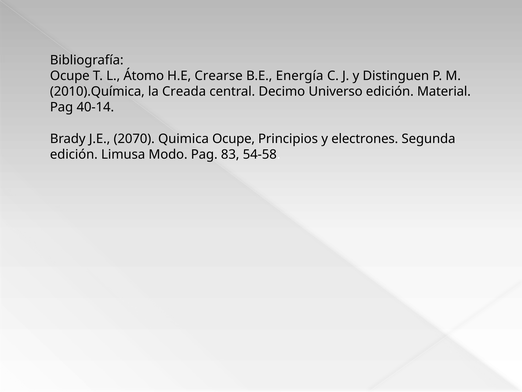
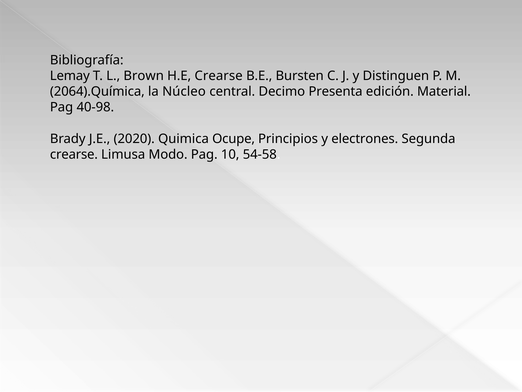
Ocupe: Ocupe -> Lemay (70, 76)
Átomo: Átomo -> Brown (144, 76)
Energía: Energía -> Bursten (300, 76)
2010).Química: 2010).Química -> 2064).Química (97, 92)
Creada: Creada -> Núcleo (184, 92)
Universo: Universo -> Presenta (336, 92)
40-14: 40-14 -> 40-98 (95, 107)
2070: 2070 -> 2020 (134, 139)
edición: edición -> crearse (74, 154)
83: 83 -> 10 (230, 154)
